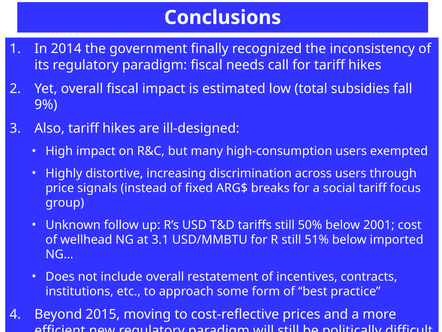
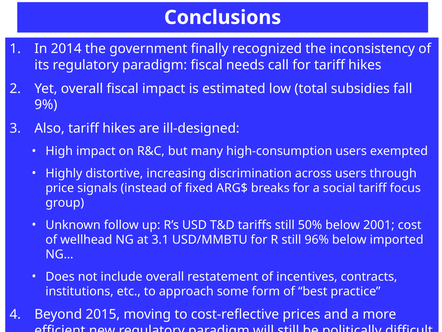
51%: 51% -> 96% (317, 239)
